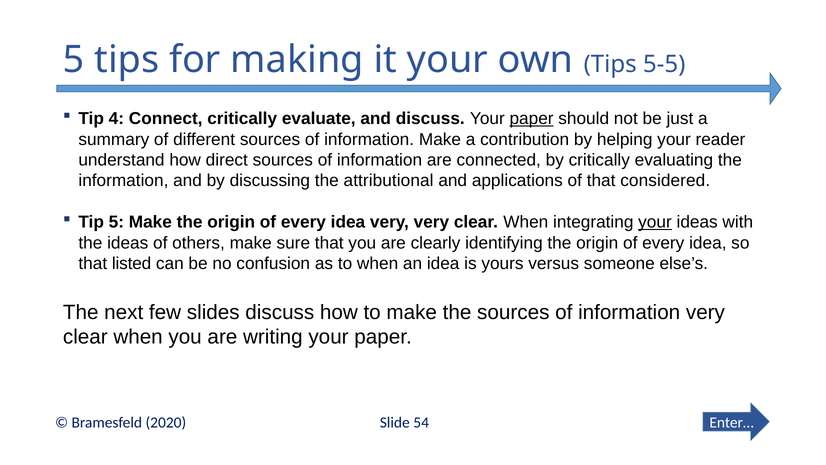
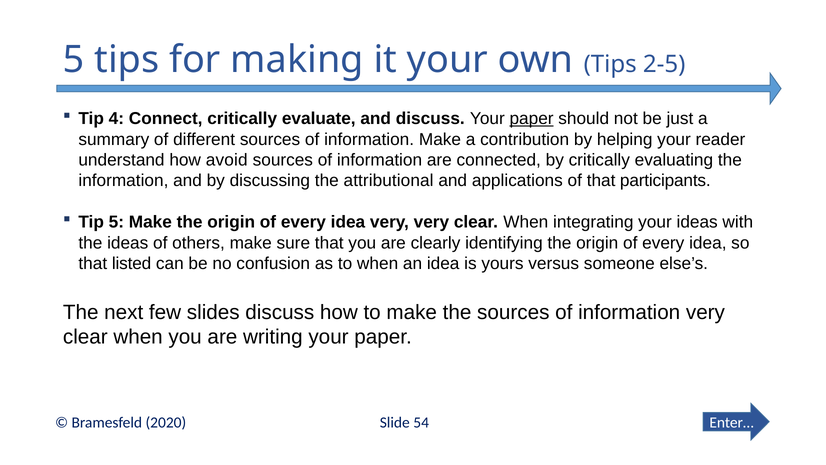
5-5: 5-5 -> 2-5 (664, 64)
direct: direct -> avoid (227, 160)
considered: considered -> participants (665, 181)
your underline: present -> none (655, 222)
